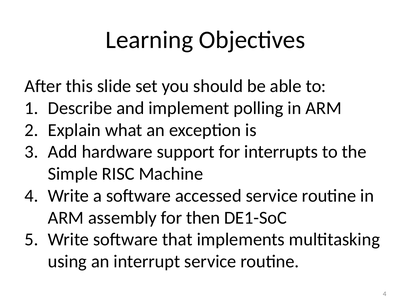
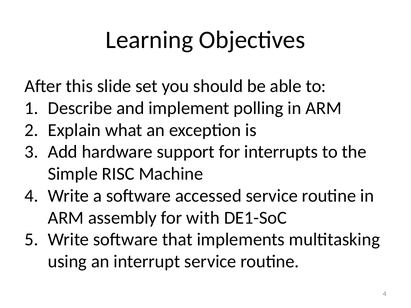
then: then -> with (203, 218)
